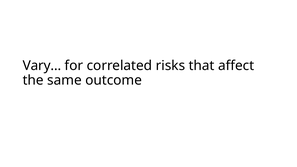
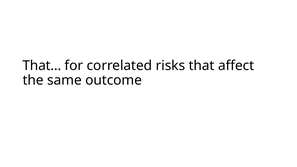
Vary…: Vary… -> That… (42, 66)
